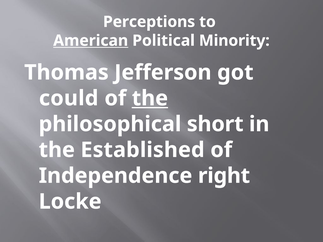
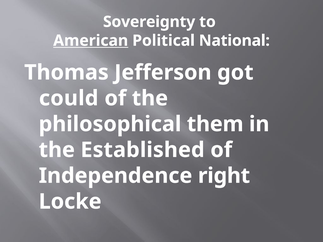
Perceptions: Perceptions -> Sovereignty (149, 22)
Minority: Minority -> National (234, 41)
the underline: present -> none (150, 98)
short: short -> them (215, 124)
